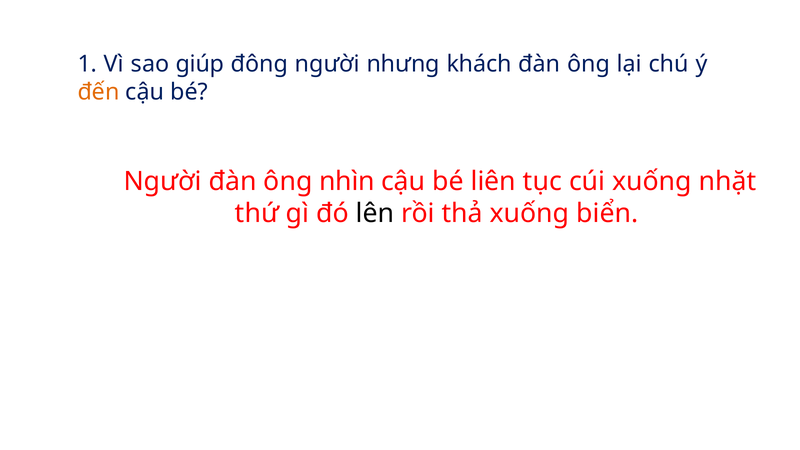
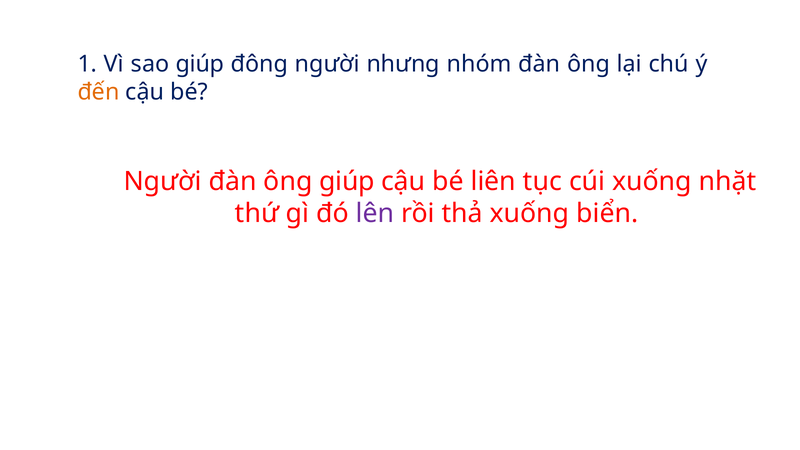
khách: khách -> nhóm (479, 64)
ông nhìn: nhìn -> giúp (347, 181)
lên colour: black -> purple (375, 213)
